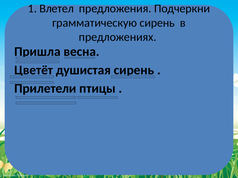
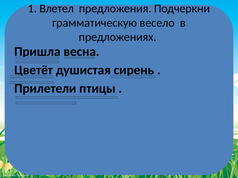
грамматическую сирень: сирень -> весело (157, 23)
